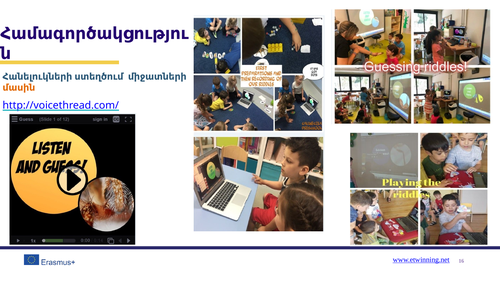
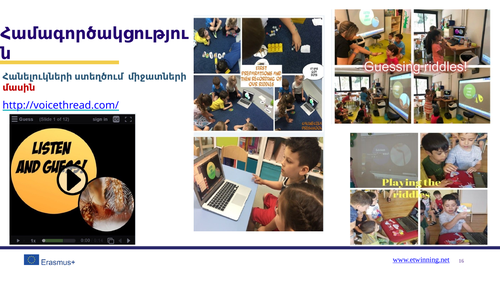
մասին colour: orange -> red (19, 88)
